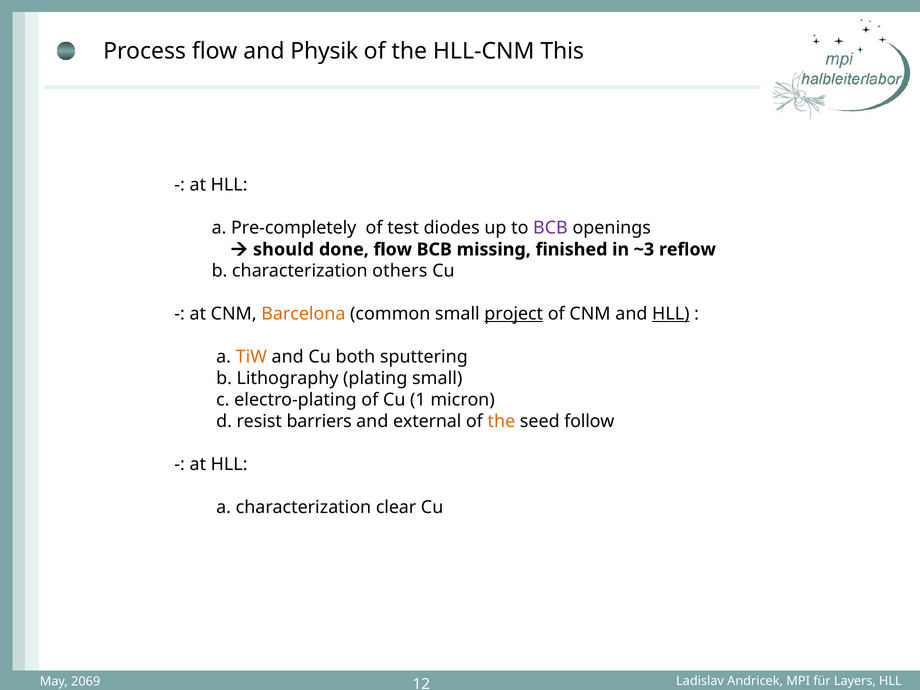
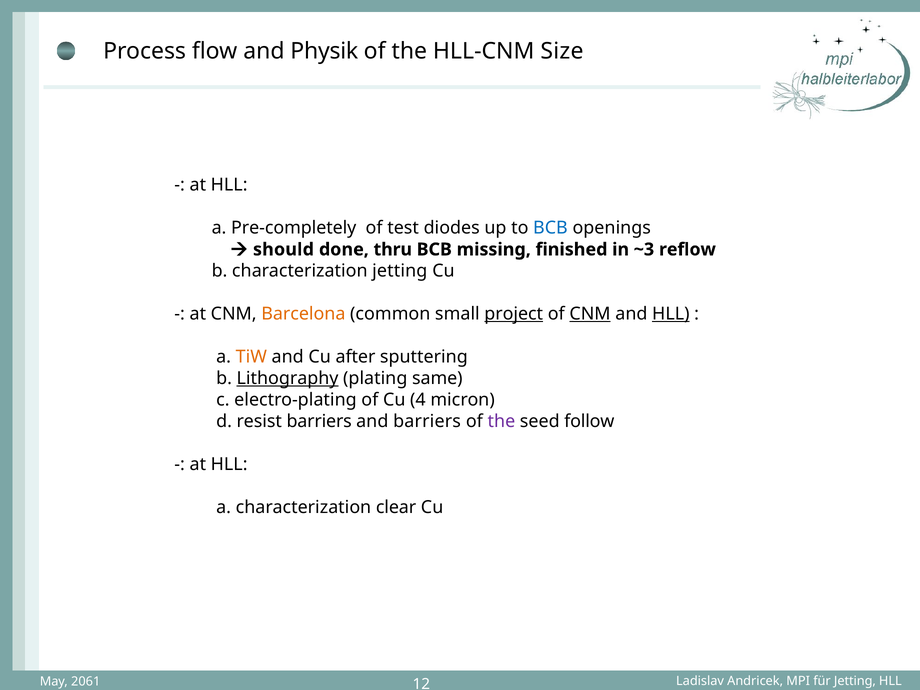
This: This -> Size (562, 51)
BCB colour: purple -> blue (550, 228)
done flow: flow -> thru (393, 249)
characterization others: others -> jetting (400, 271)
CNM underline: none -> present (590, 314)
both: both -> after (355, 357)
Lithography underline: none -> present (288, 378)
plating small: small -> same (437, 378)
1: 1 -> 4 (418, 400)
and external: external -> barriers (427, 421)
the colour: orange -> purple (501, 421)
2069: 2069 -> 2061 (86, 681)
für Layers: Layers -> Jetting (855, 681)
